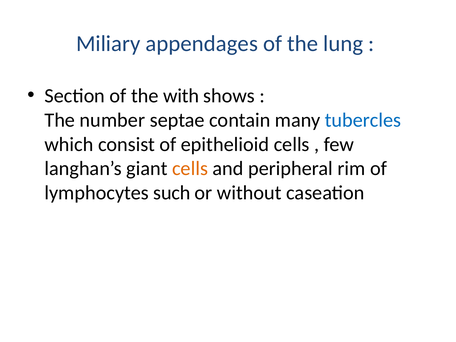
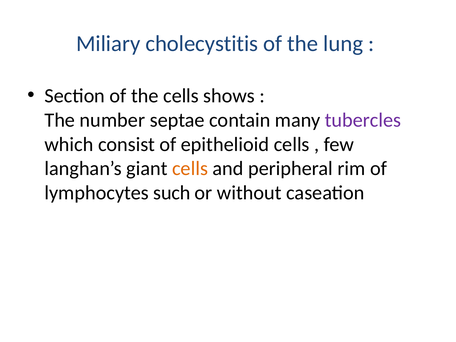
appendages: appendages -> cholecystitis (202, 44)
the with: with -> cells (181, 96)
tubercles colour: blue -> purple (363, 120)
